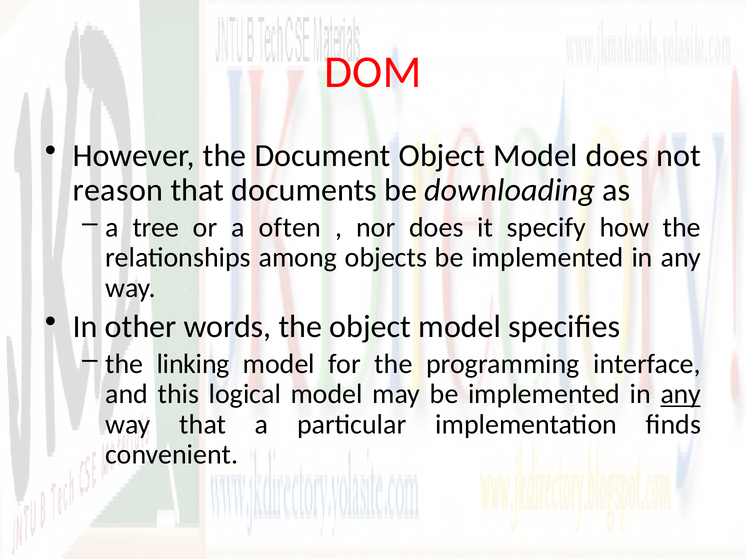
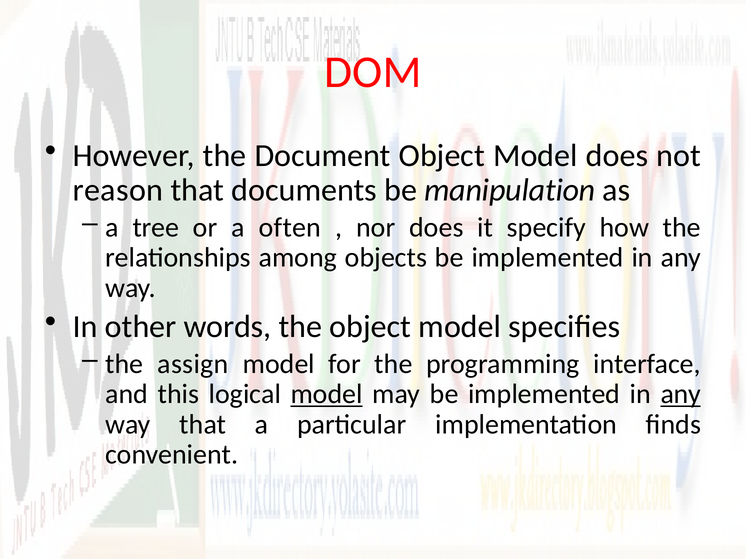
downloading: downloading -> manipulation (510, 191)
linking: linking -> assign (193, 364)
model underline: none -> present (327, 395)
